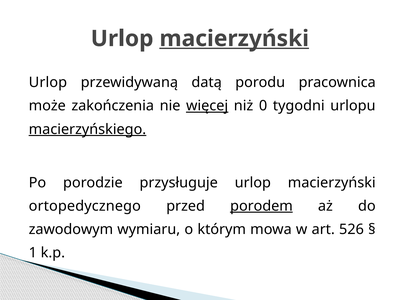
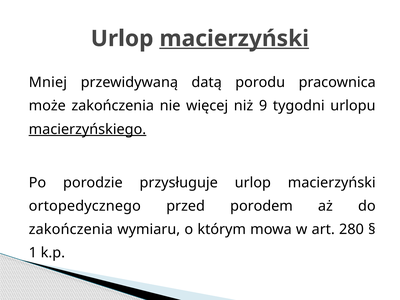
Urlop: Urlop -> Mniej (48, 83)
więcej underline: present -> none (207, 106)
0: 0 -> 9 (263, 106)
porodem underline: present -> none (261, 206)
zawodowym: zawodowym -> zakończenia (71, 229)
526: 526 -> 280 (351, 229)
